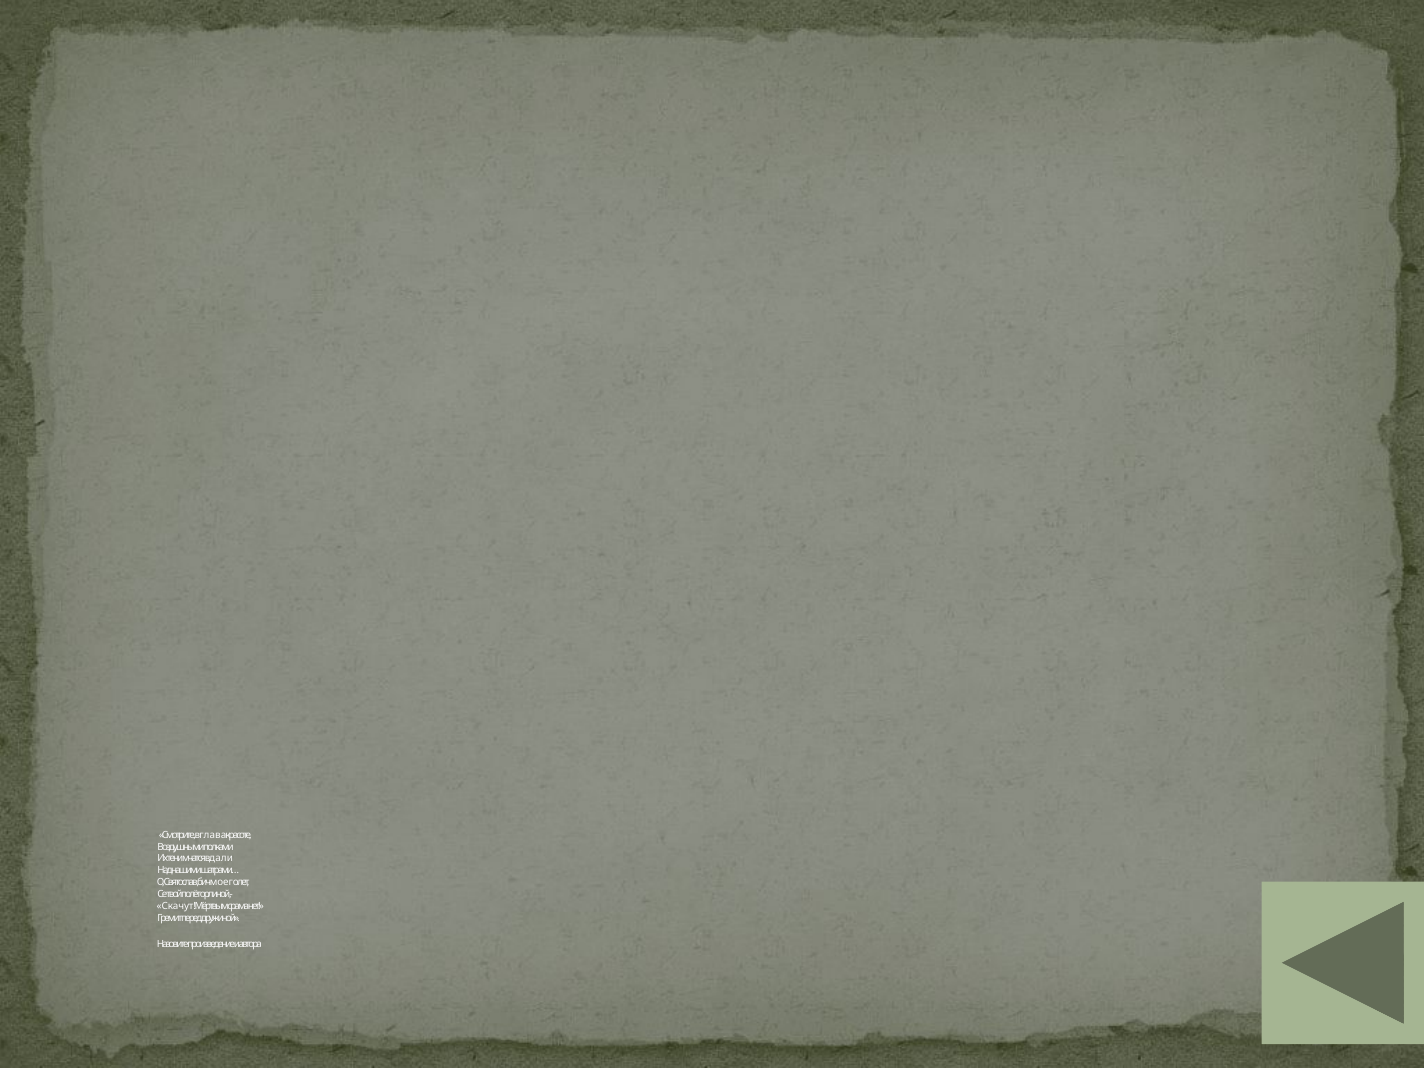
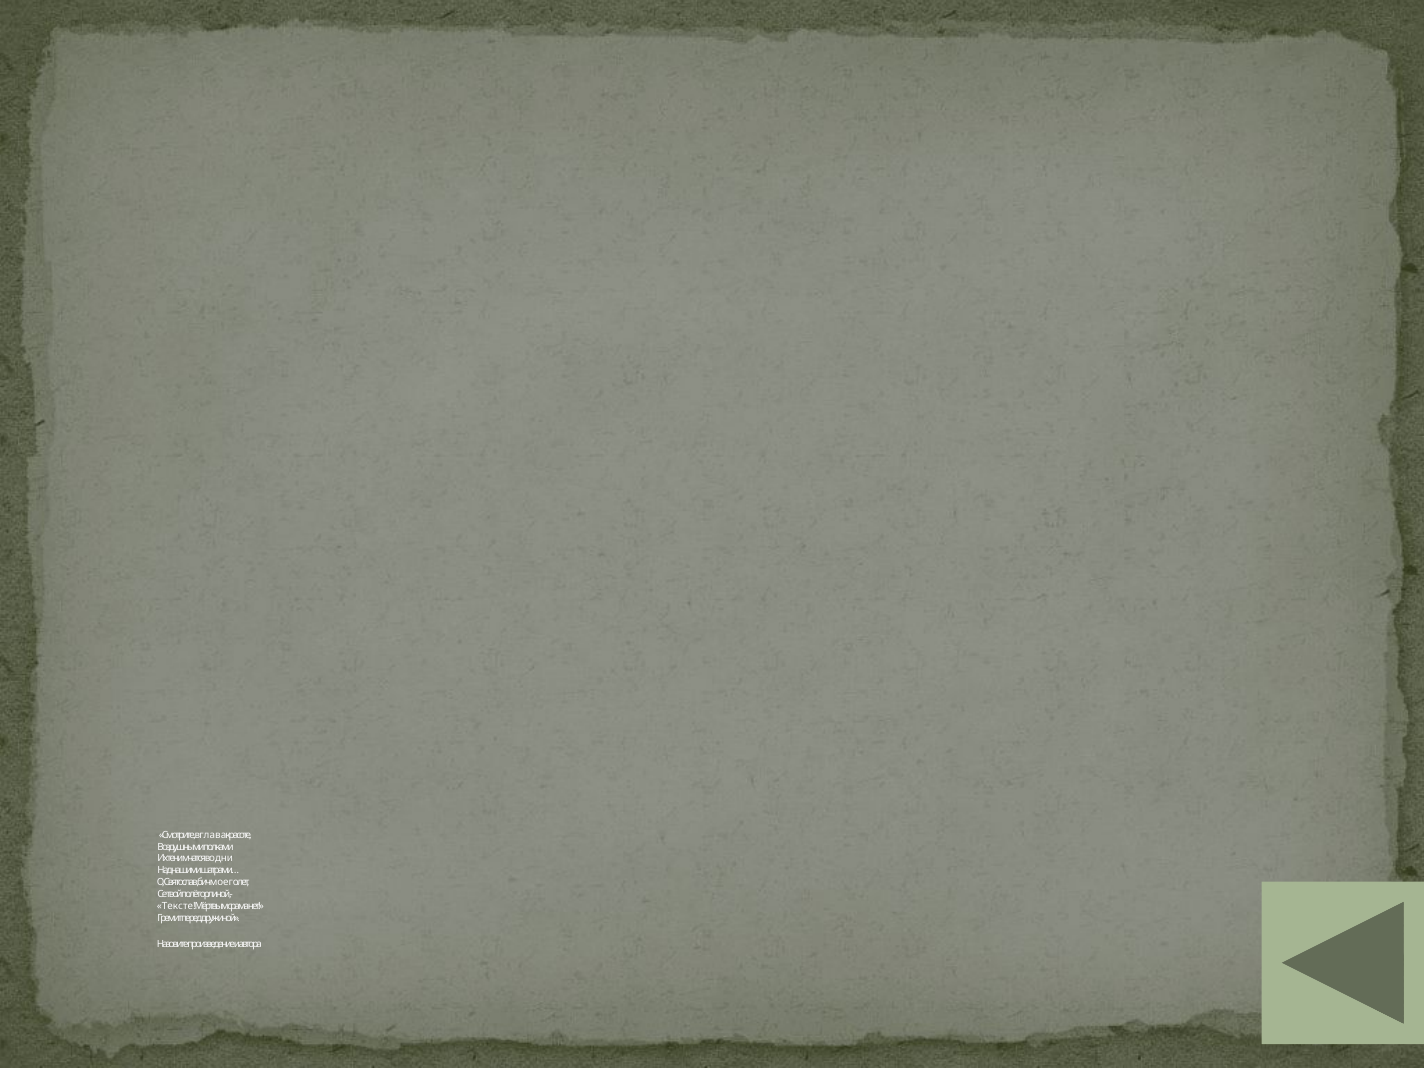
дали: дали -> одни (221, 859)
Скачут: Скачут -> Тексте (176, 906)
